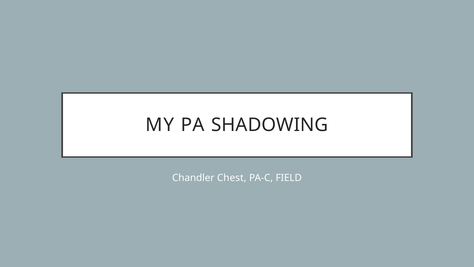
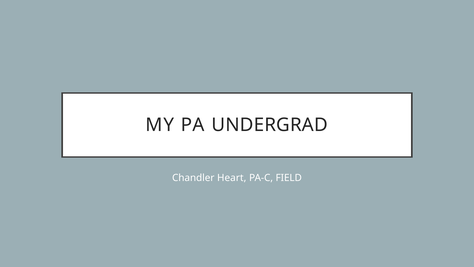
SHADOWING: SHADOWING -> UNDERGRAD (270, 125)
Chest: Chest -> Heart (232, 178)
